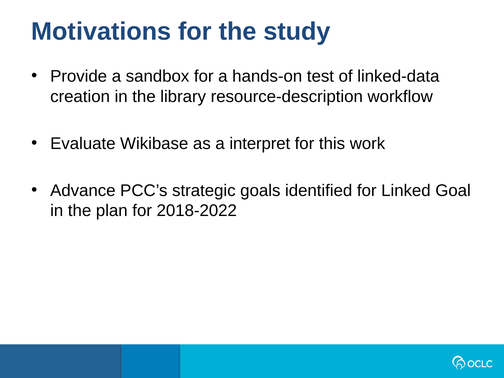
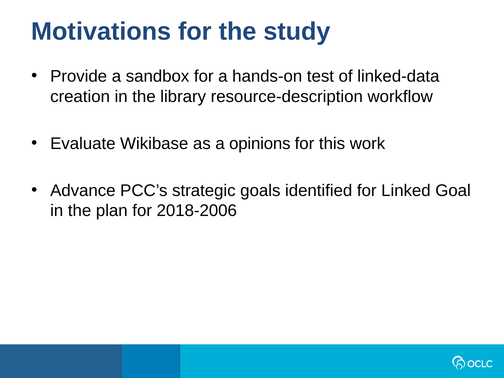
interpret: interpret -> opinions (260, 144)
2018-2022: 2018-2022 -> 2018-2006 (197, 211)
